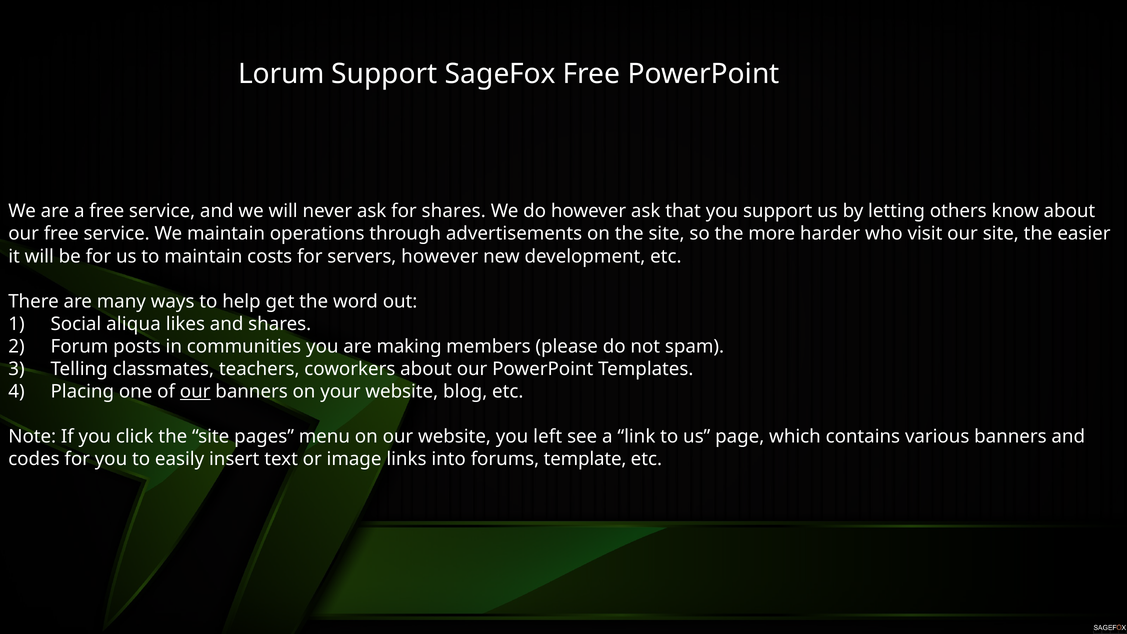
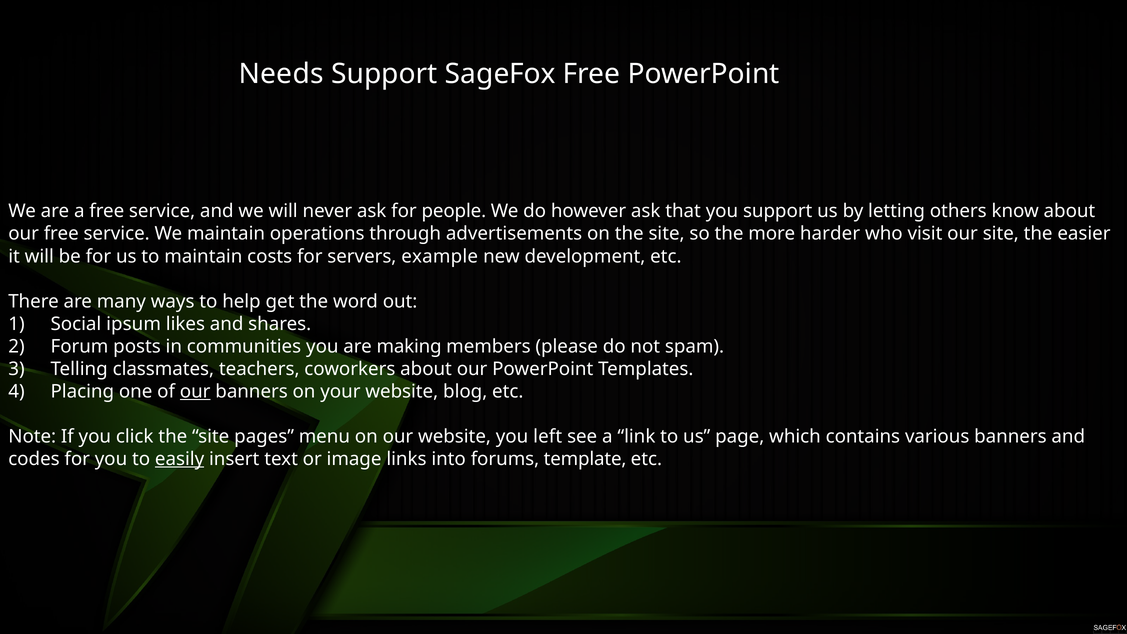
Lorum: Lorum -> Needs (281, 74)
for shares: shares -> people (454, 211)
servers however: however -> example (440, 256)
aliqua: aliqua -> ipsum (134, 324)
easily underline: none -> present (180, 459)
